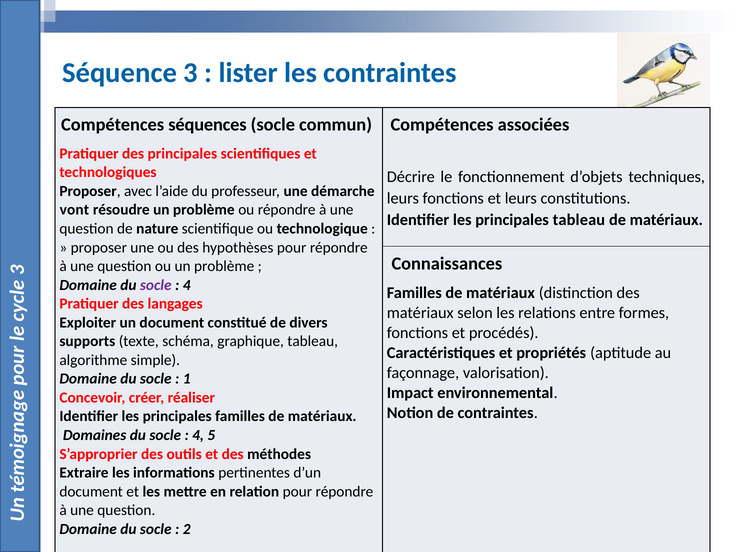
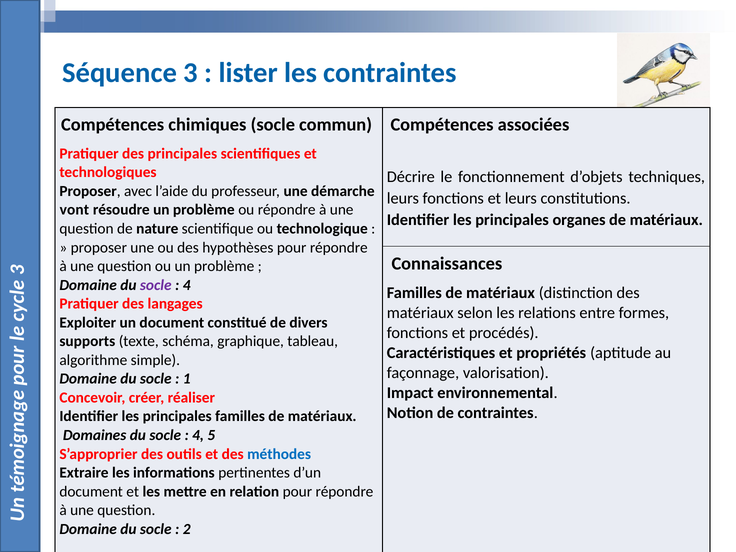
séquences: séquences -> chimiques (207, 125)
principales tableau: tableau -> organes (579, 220)
méthodes colour: black -> blue (279, 454)
